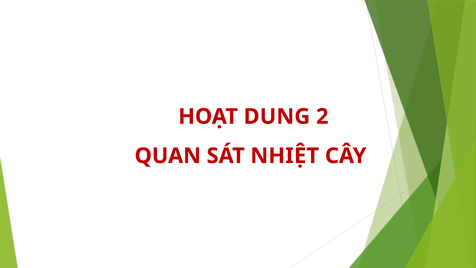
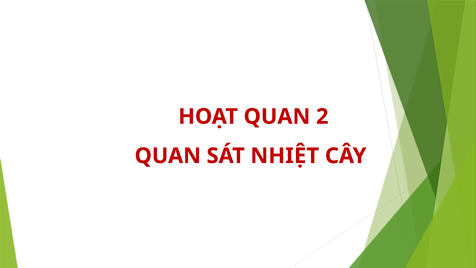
HOẠT DUNG: DUNG -> QUAN (277, 116)
